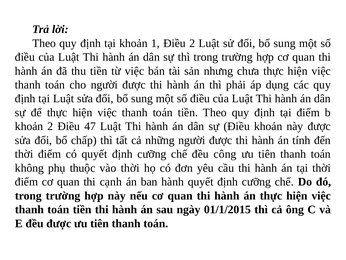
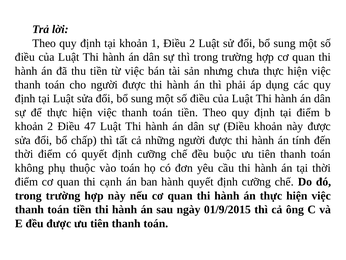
công: công -> buộc (225, 154)
vào thời: thời -> toán (130, 168)
01/1/2015: 01/1/2015 -> 01/9/2015 (227, 209)
